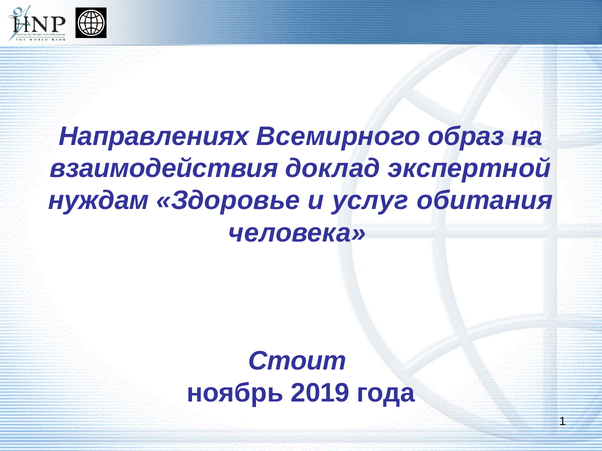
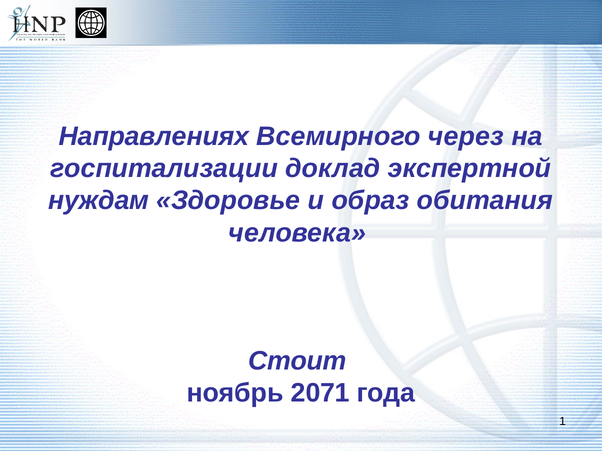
образ: образ -> через (466, 137)
взаимодействия: взаимодействия -> госпитализации (164, 169)
услуг: услуг -> образ (370, 201)
2019: 2019 -> 2071 (320, 394)
